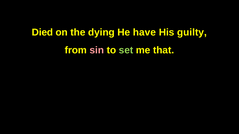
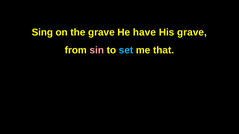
Died: Died -> Sing (42, 32)
the dying: dying -> grave (101, 32)
His guilty: guilty -> grave (192, 32)
set colour: light green -> light blue (126, 50)
